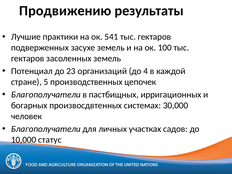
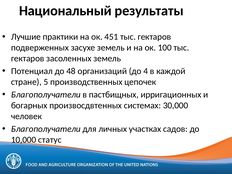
Продвижению: Продвижению -> Национальный (65, 11)
541: 541 -> 451 (111, 37)
23: 23 -> 48 (71, 71)
